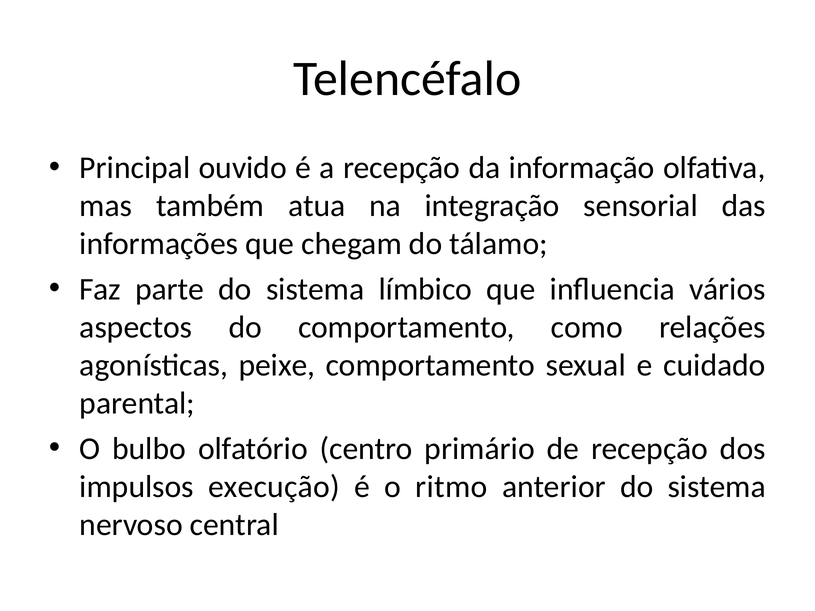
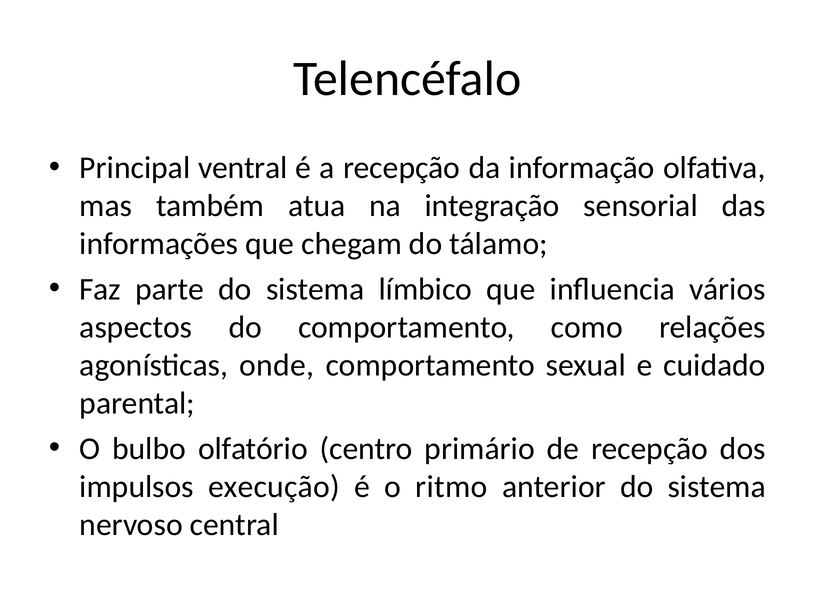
ouvido: ouvido -> ventral (243, 168)
peixe: peixe -> onde (277, 365)
